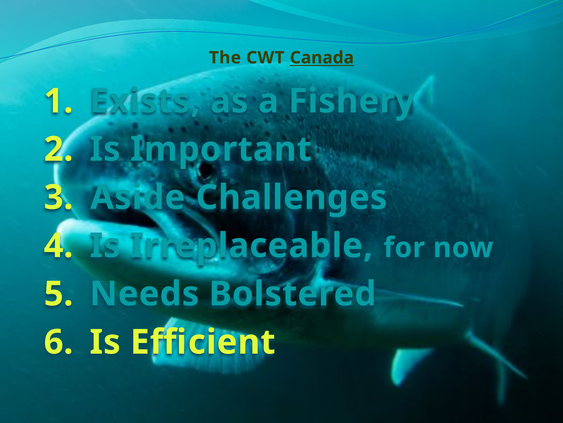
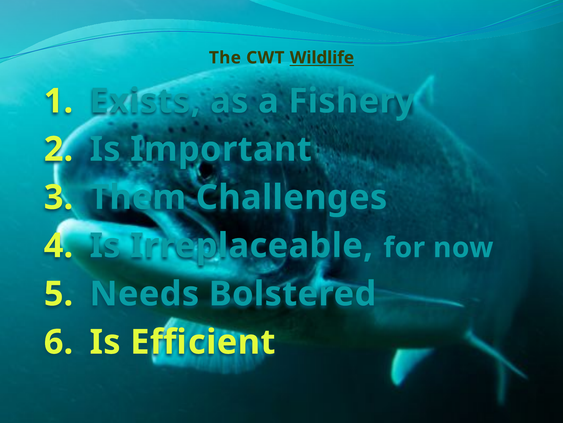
Canada: Canada -> Wildlife (322, 58)
Aside: Aside -> Them (138, 197)
